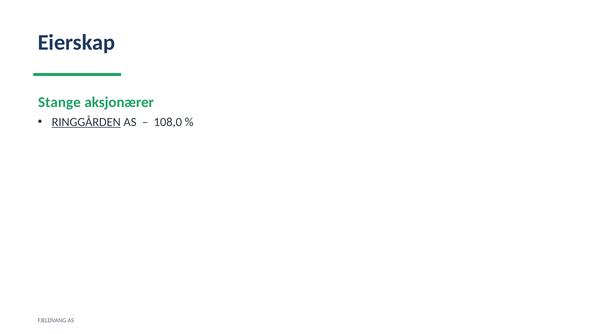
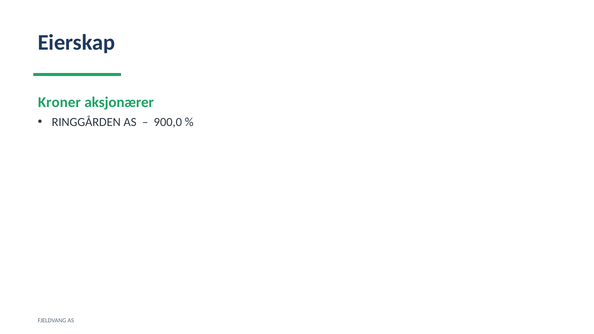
Stange: Stange -> Kroner (59, 102)
RINGGÅRDEN underline: present -> none (86, 122)
108,0: 108,0 -> 900,0 (168, 122)
